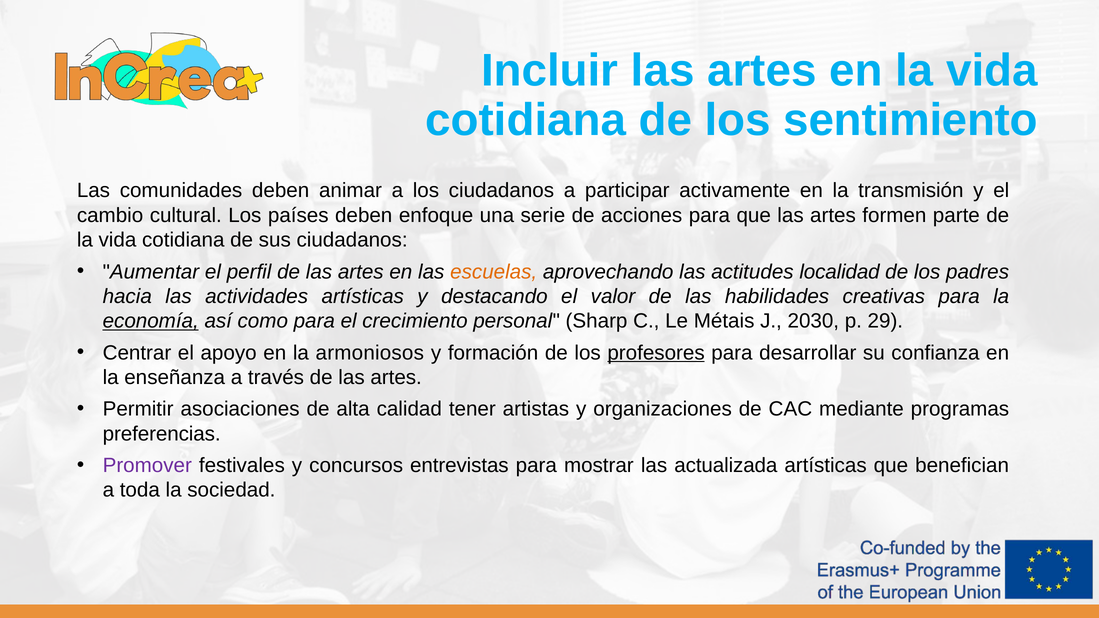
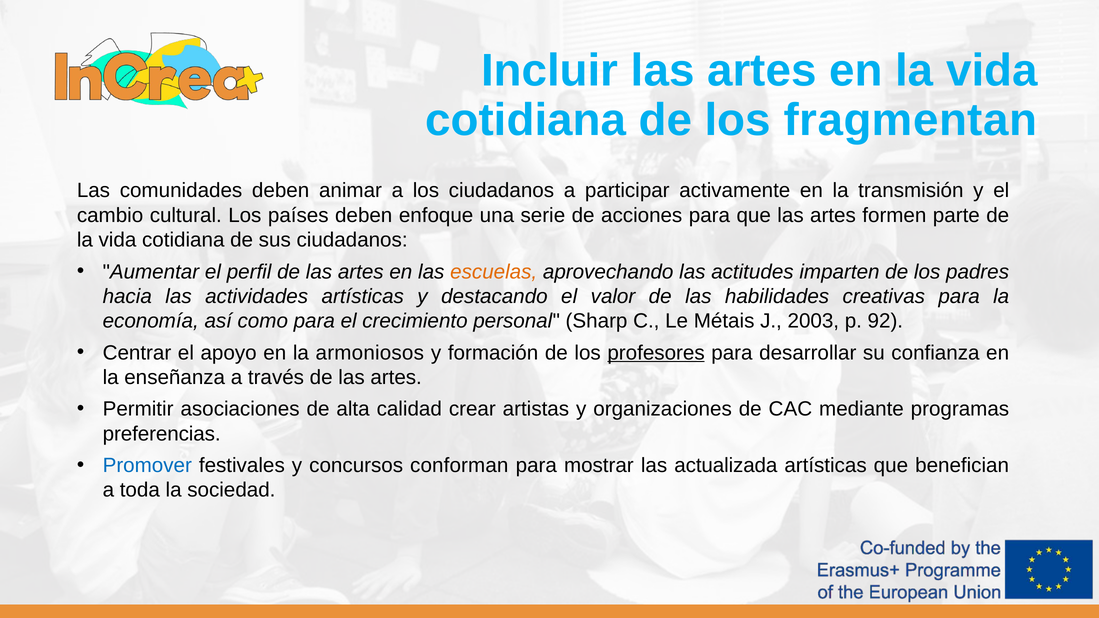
sentimiento: sentimiento -> fragmentan (910, 120)
localidad: localidad -> imparten (839, 272)
economía underline: present -> none (151, 321)
2030: 2030 -> 2003 (813, 321)
29: 29 -> 92 (885, 321)
tener: tener -> crear (472, 409)
Promover colour: purple -> blue (147, 466)
entrevistas: entrevistas -> conforman (459, 466)
